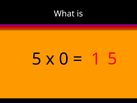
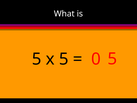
x 0: 0 -> 5 (64, 59)
1: 1 -> 0 (96, 59)
